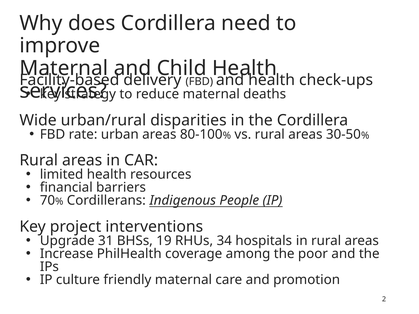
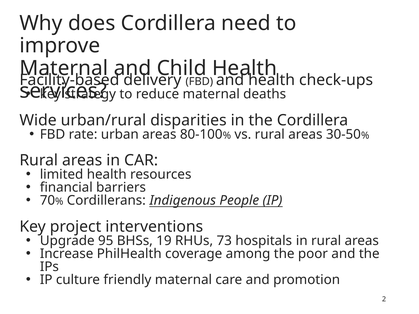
31: 31 -> 95 (106, 241)
34: 34 -> 73 (224, 241)
